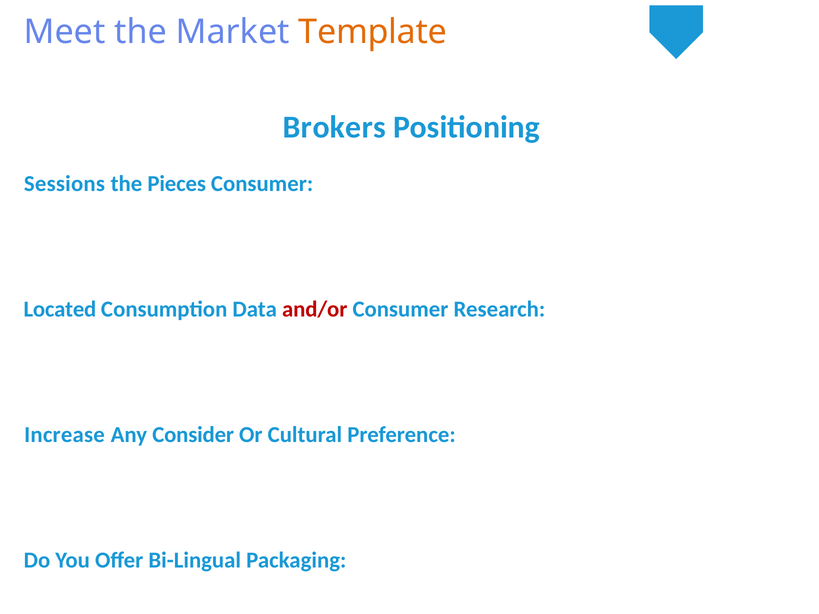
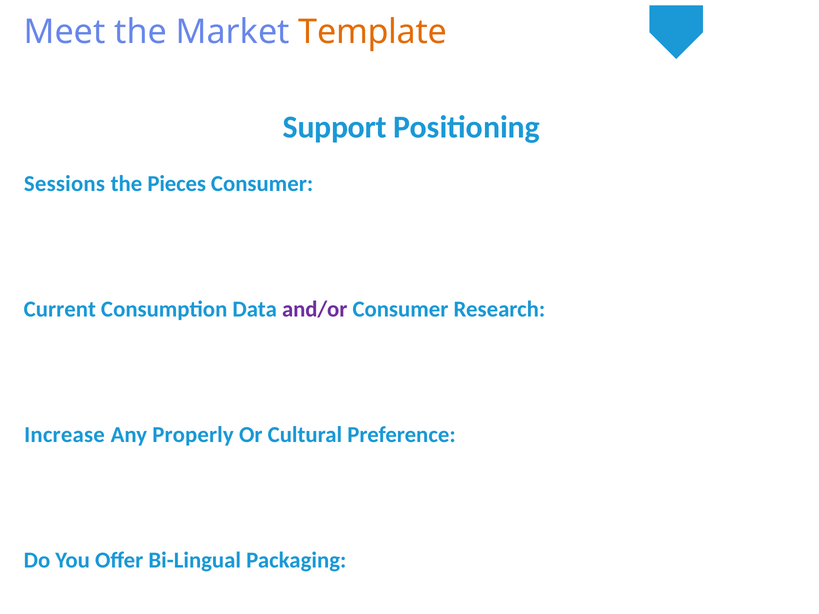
Brokers: Brokers -> Support (335, 127)
Located: Located -> Current (60, 309)
and/or colour: red -> purple (315, 309)
Consider: Consider -> Properly (193, 435)
